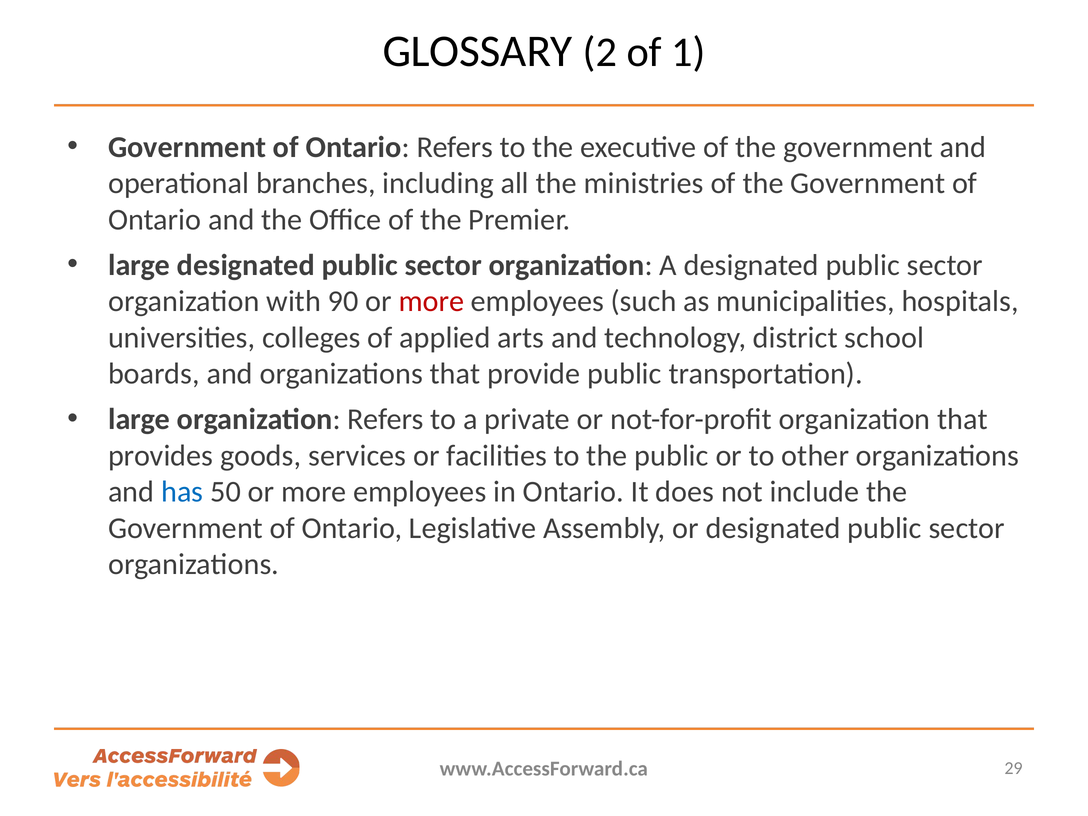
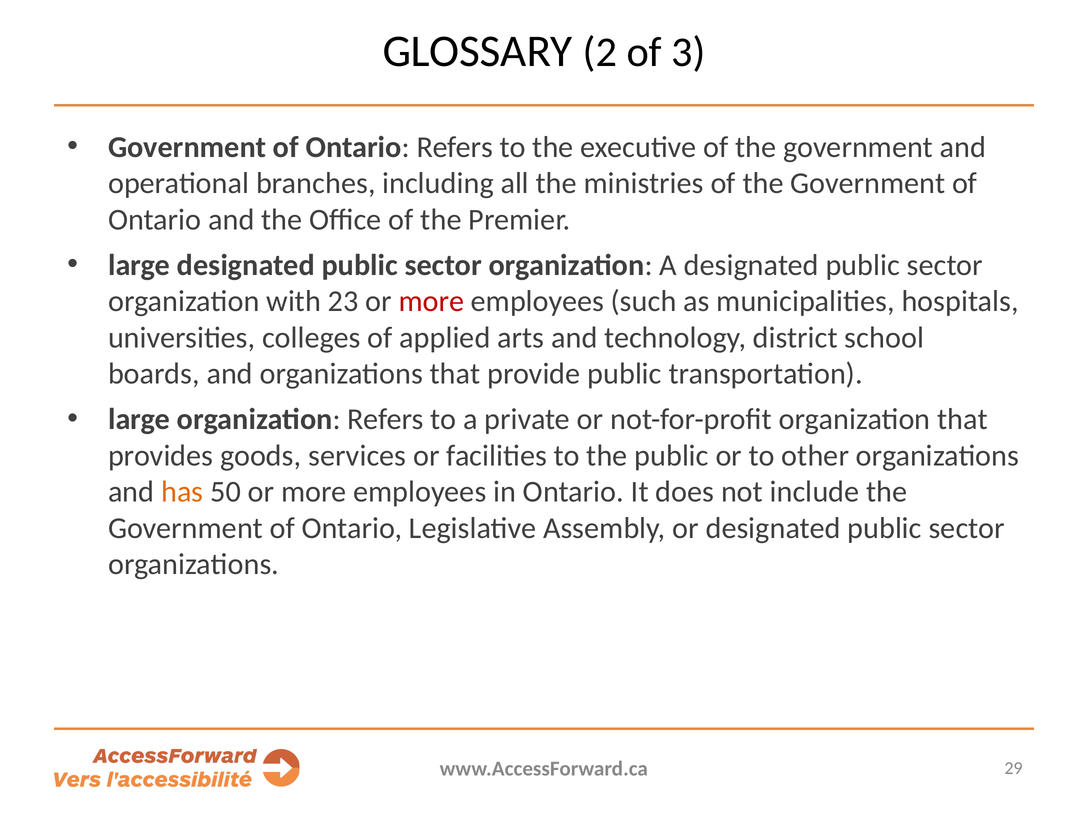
1: 1 -> 3 (688, 52)
90: 90 -> 23 (343, 301)
has colour: blue -> orange (182, 492)
